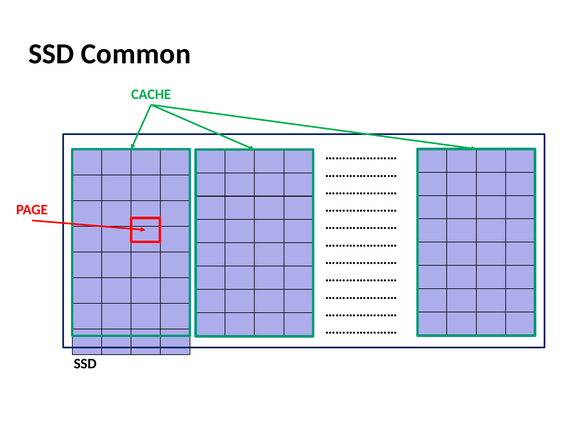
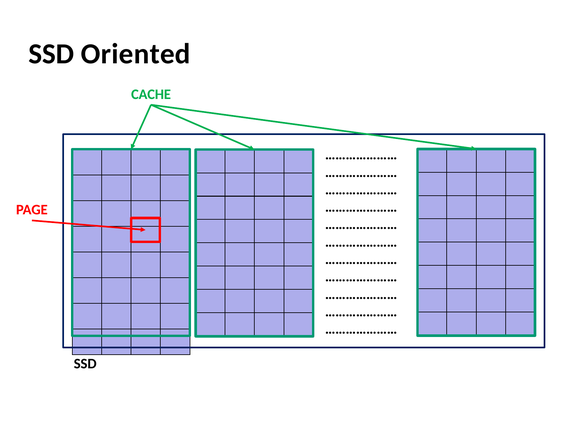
Common: Common -> Oriented (136, 54)
